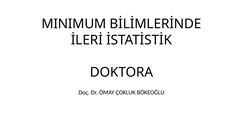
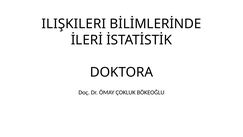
MINIMUM: MINIMUM -> ILIŞKILERI (74, 24)
